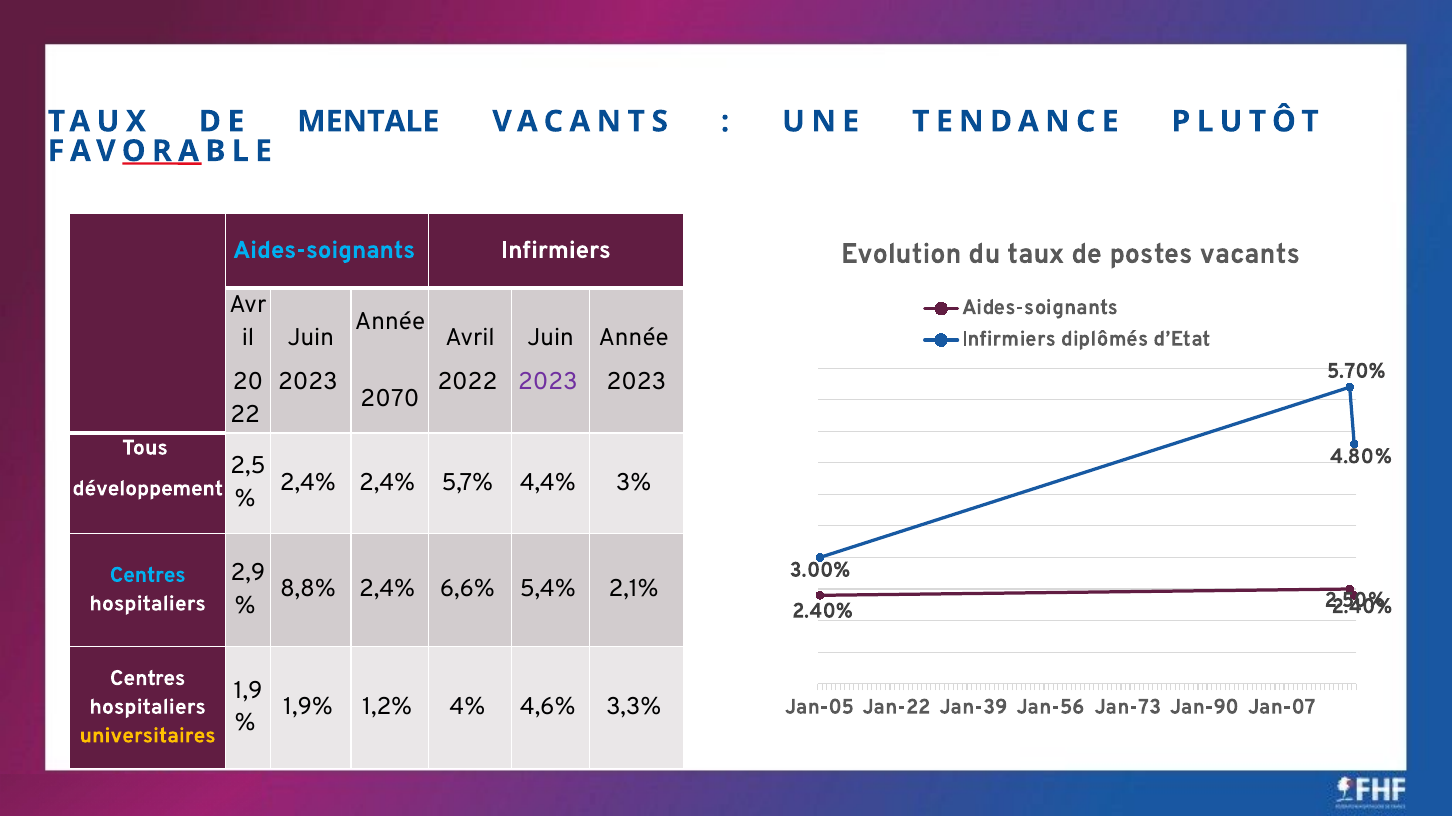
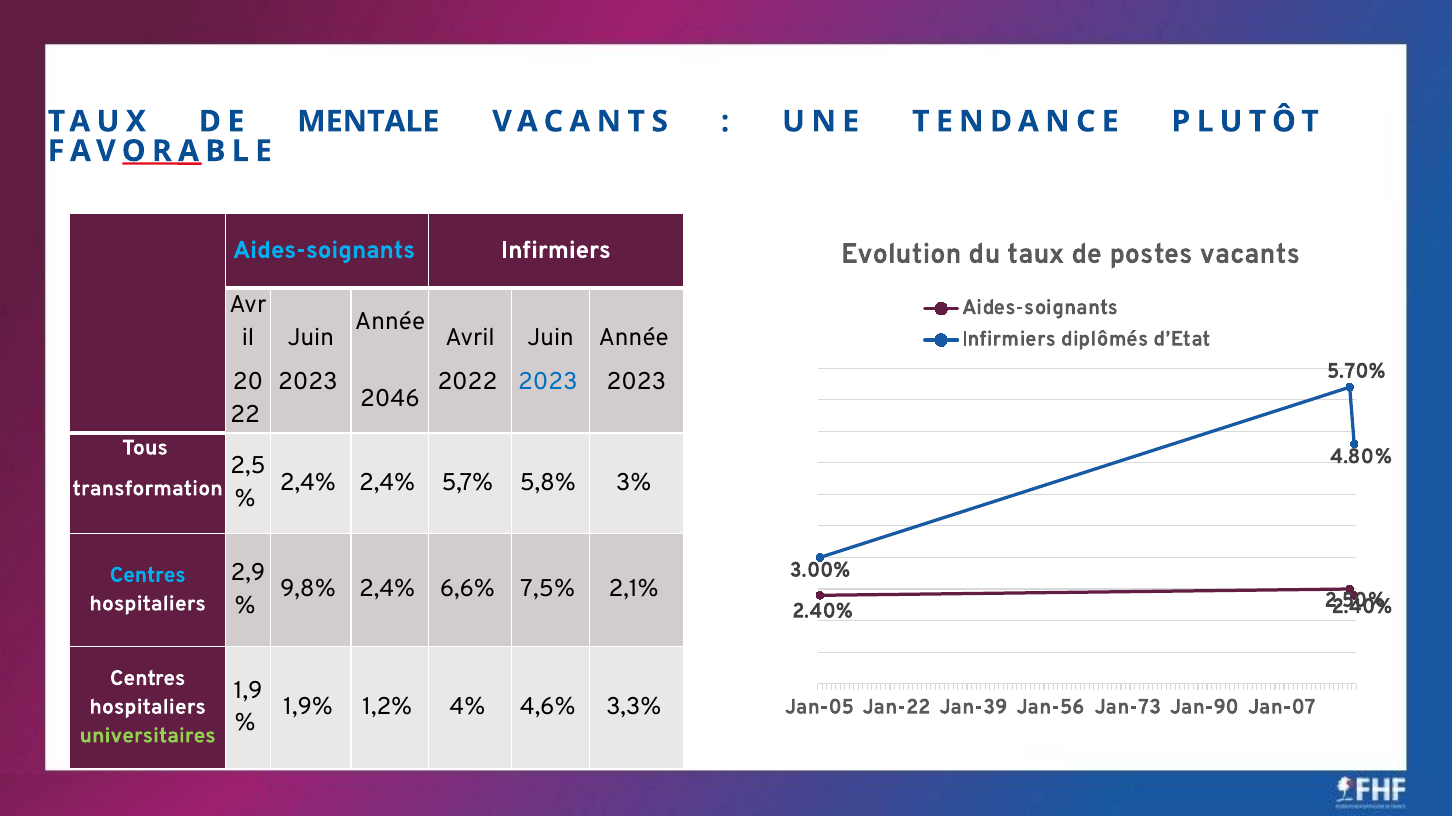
2023 colour: purple -> blue (548, 382)
2070: 2070 -> 2046 (390, 399)
4,4%: 4,4% -> 5,8% (548, 483)
développement: développement -> transformation (148, 489)
8,8%: 8,8% -> 9,8% (308, 590)
5,4%: 5,4% -> 7,5% (548, 590)
universitaires colour: yellow -> light green (148, 736)
